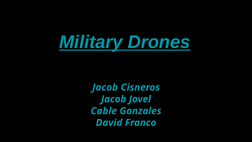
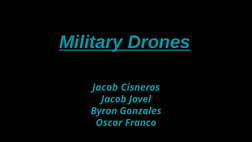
Cable: Cable -> Byron (104, 111)
David: David -> Oscar (109, 122)
